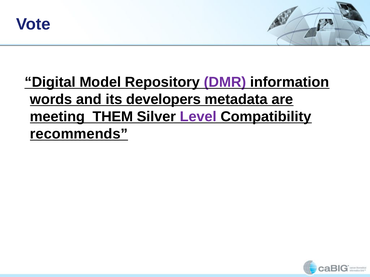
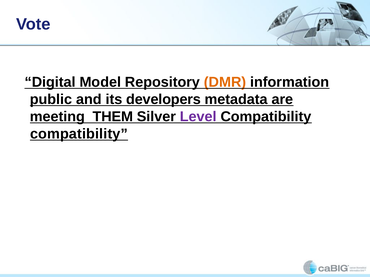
DMR colour: purple -> orange (225, 82)
words: words -> public (51, 99)
recommends: recommends -> compatibility (79, 134)
